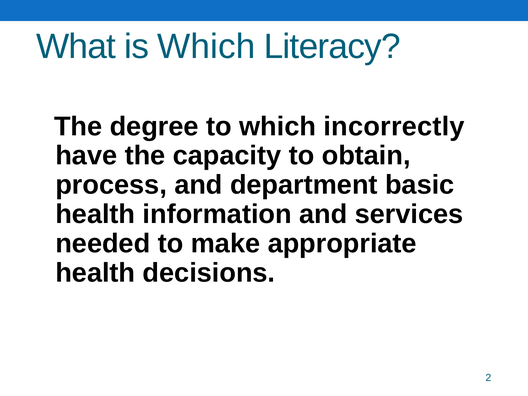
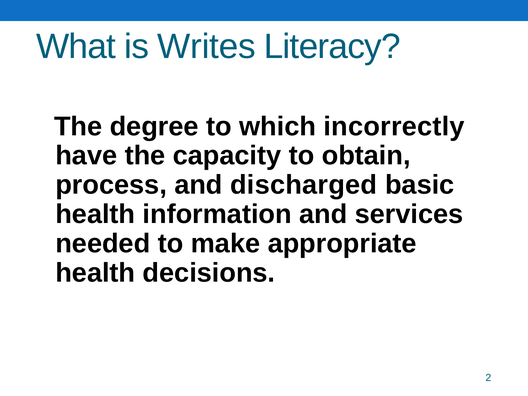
is Which: Which -> Writes (207, 47)
department: department -> discharged (304, 185)
